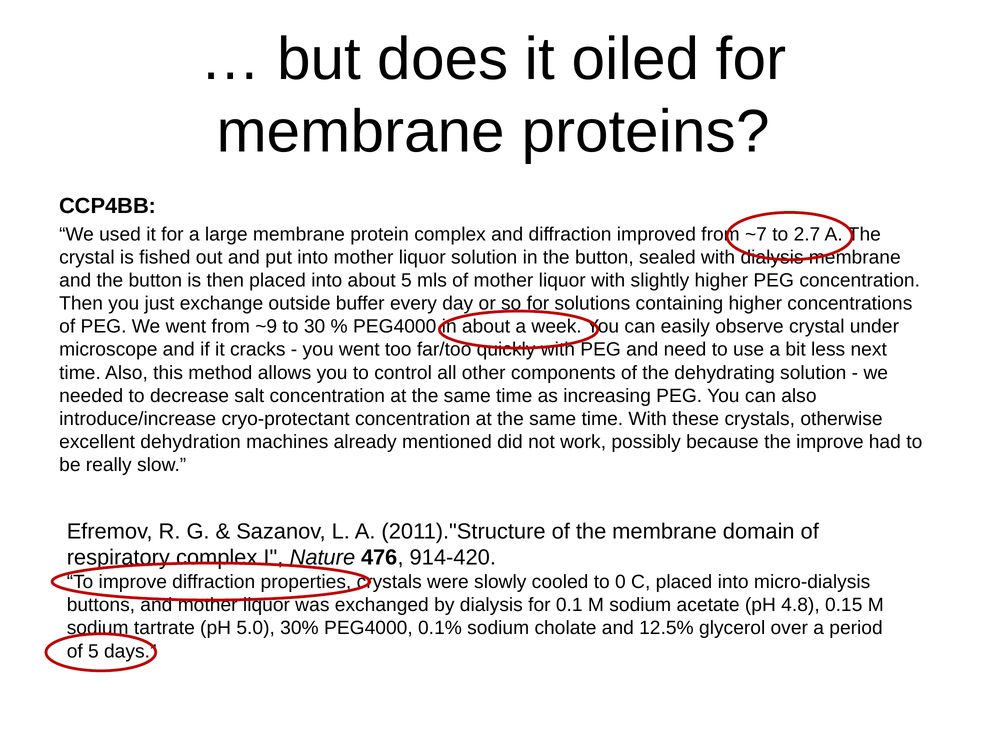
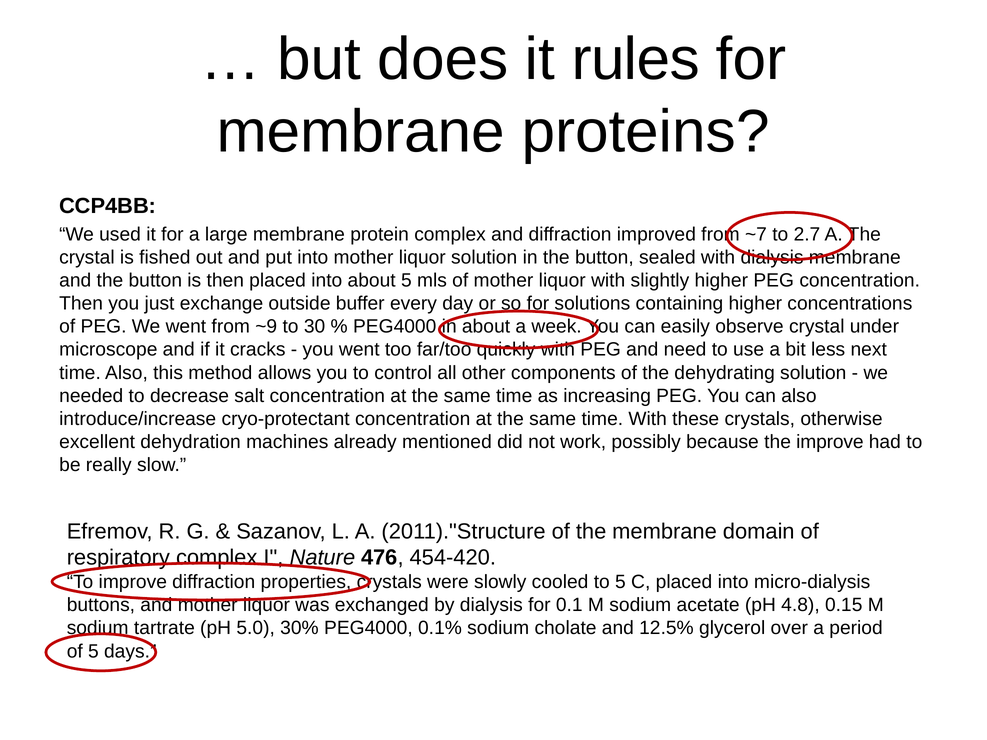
oiled: oiled -> rules (636, 59)
914-420: 914-420 -> 454-420 (453, 558)
to 0: 0 -> 5 (620, 582)
